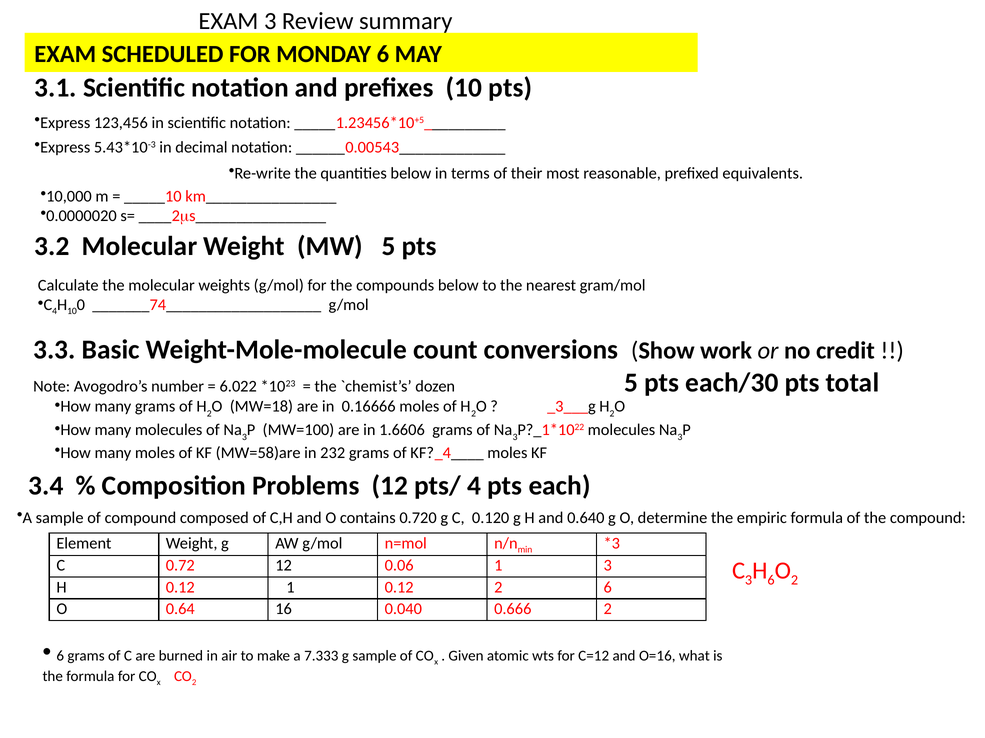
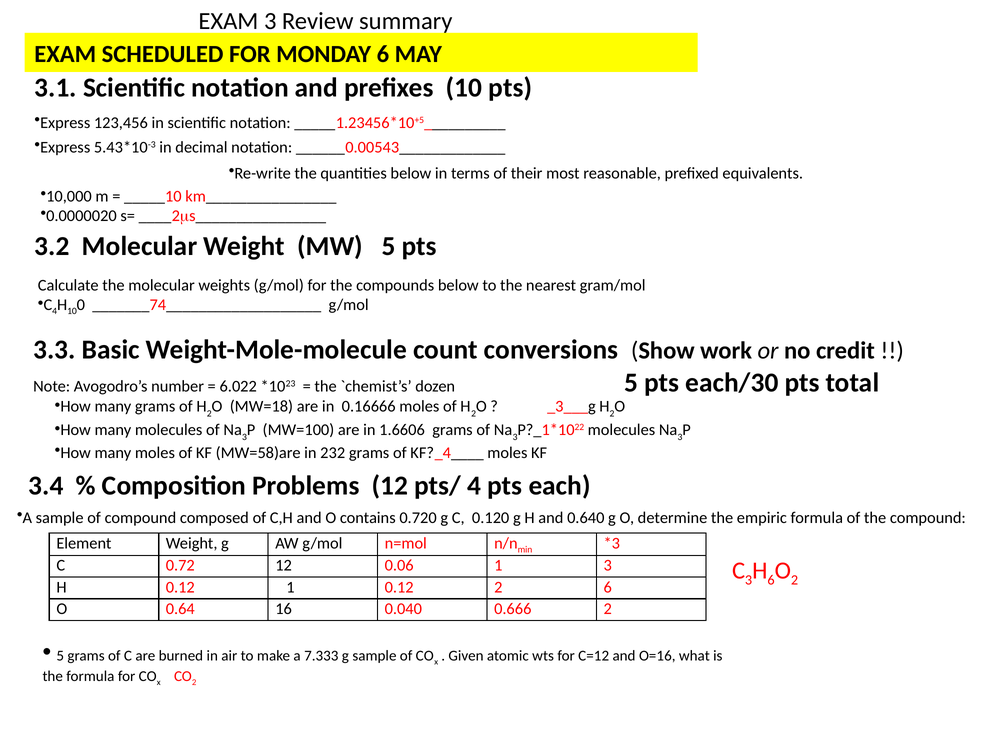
6: 6 -> 5 (60, 657)
